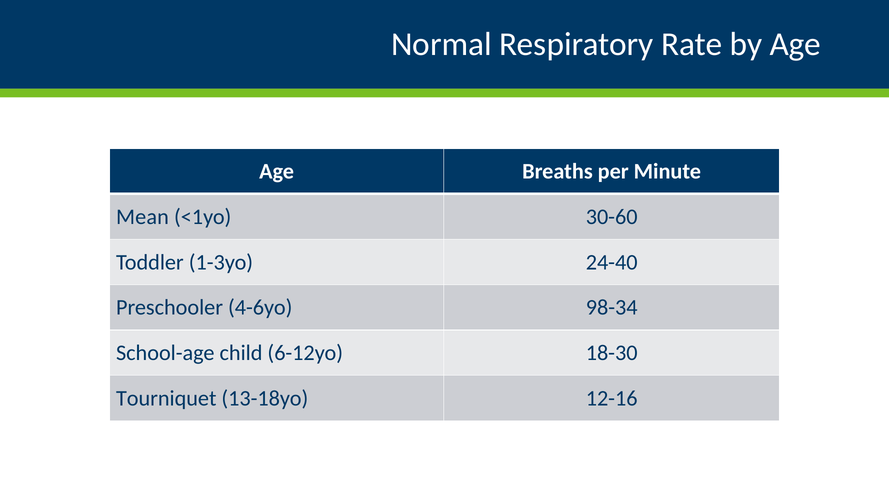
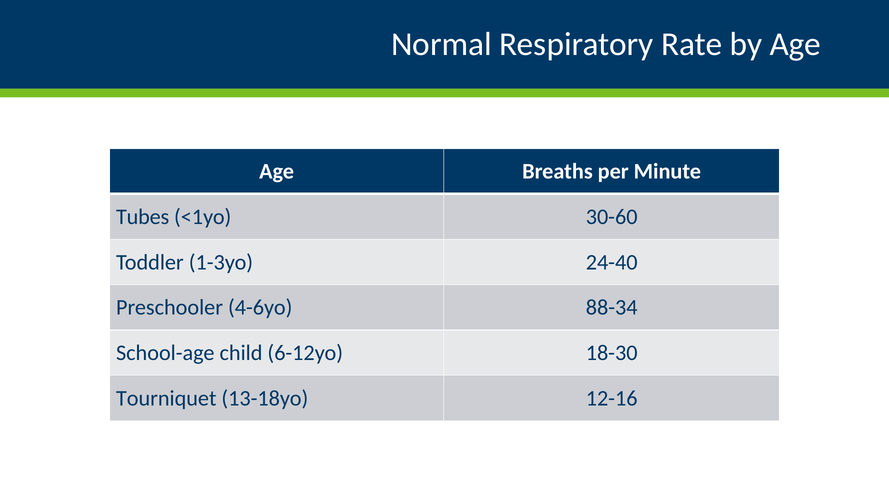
Mean: Mean -> Tubes (143, 217)
98-34: 98-34 -> 88-34 (612, 308)
